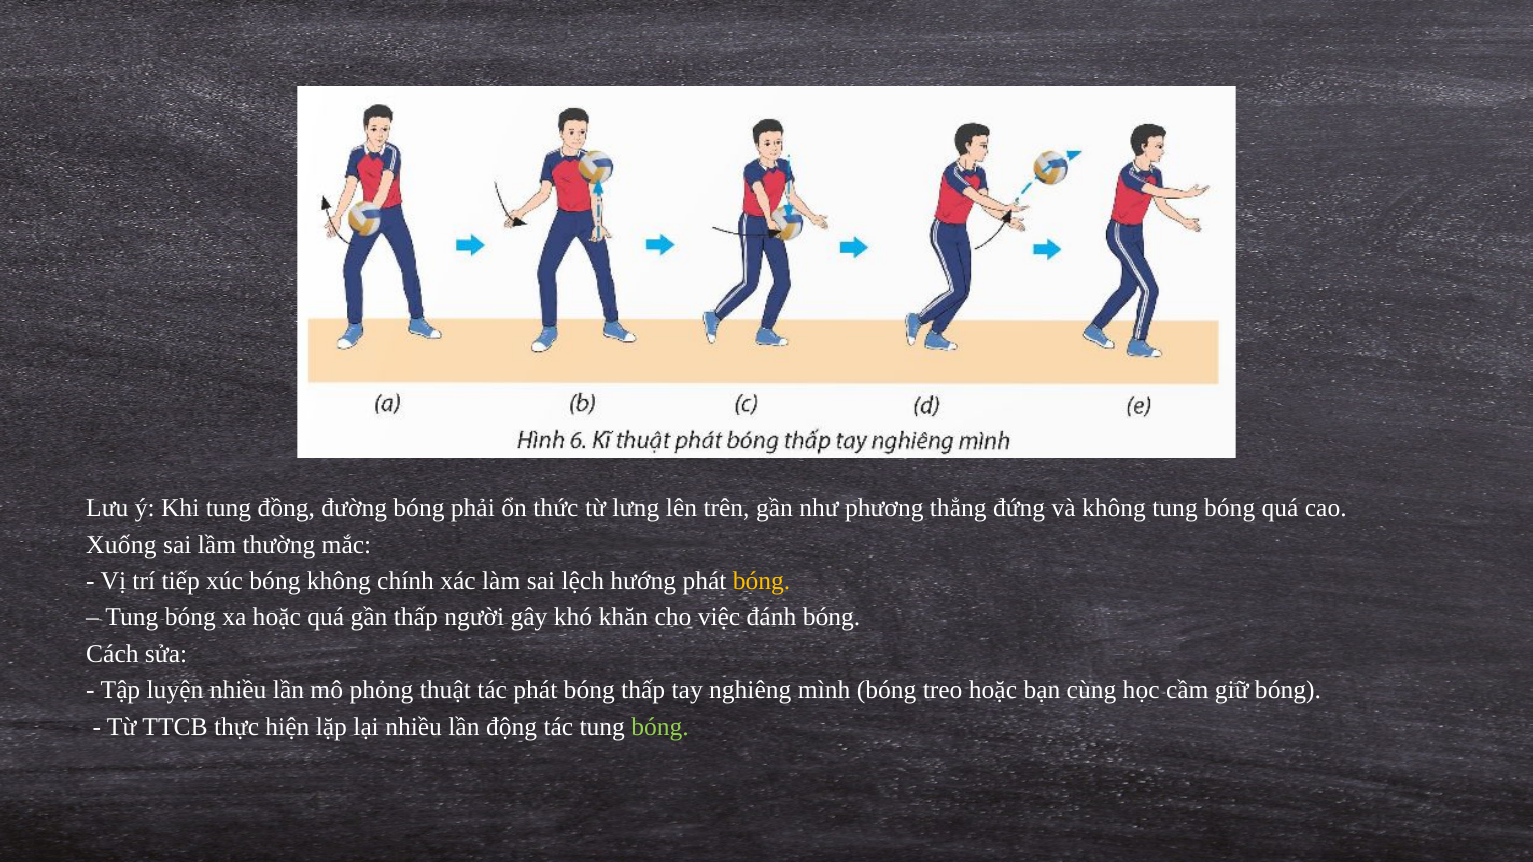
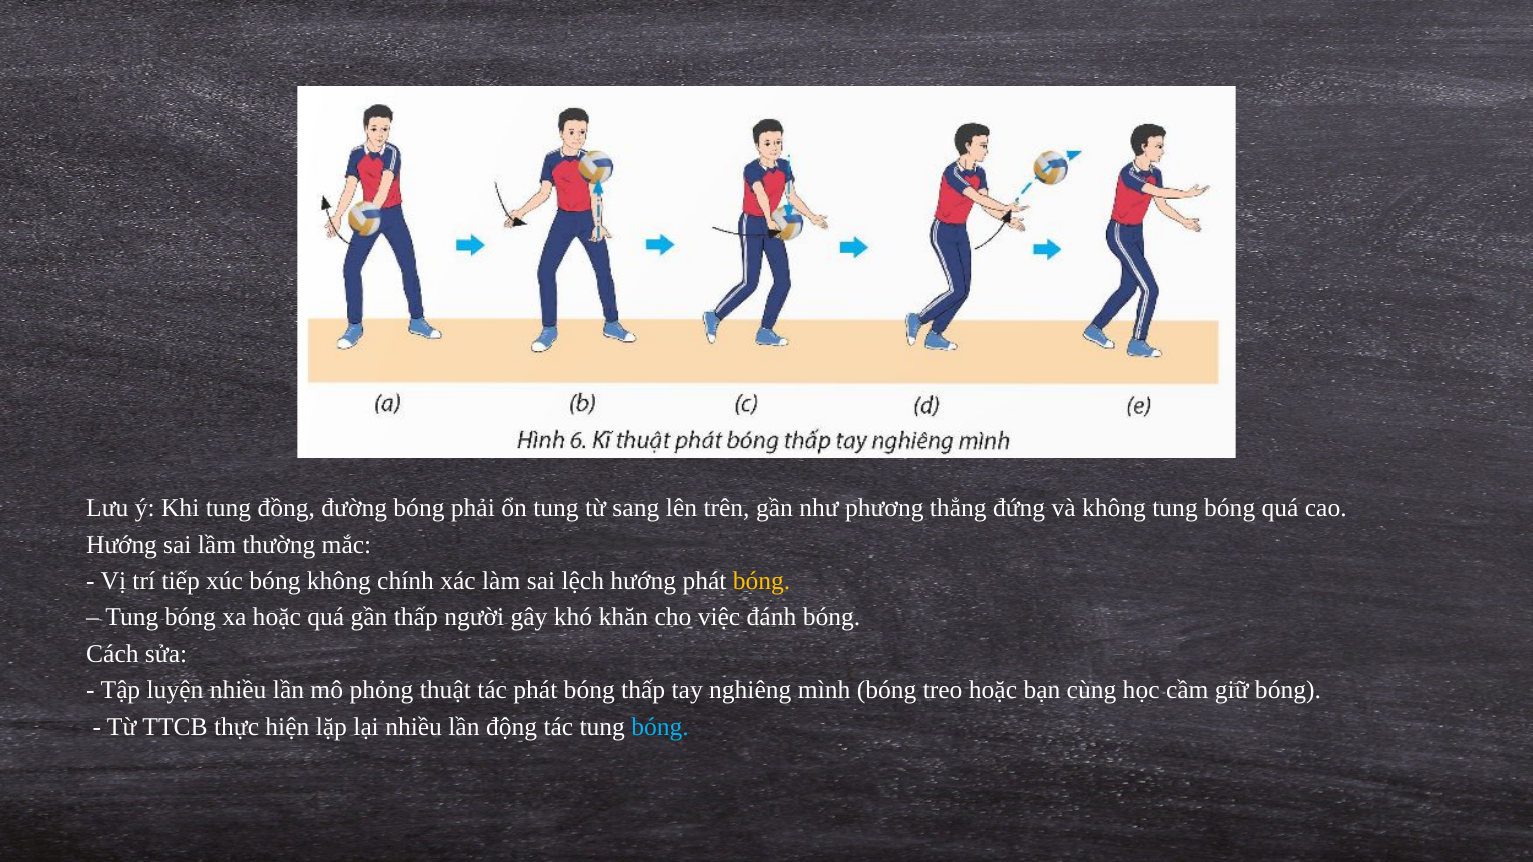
ổn thức: thức -> tung (556, 508)
lưng: lưng -> sang (636, 508)
Xuống: Xuống -> Hướng (122, 545)
bóng colour: light green -> light blue (660, 727)
